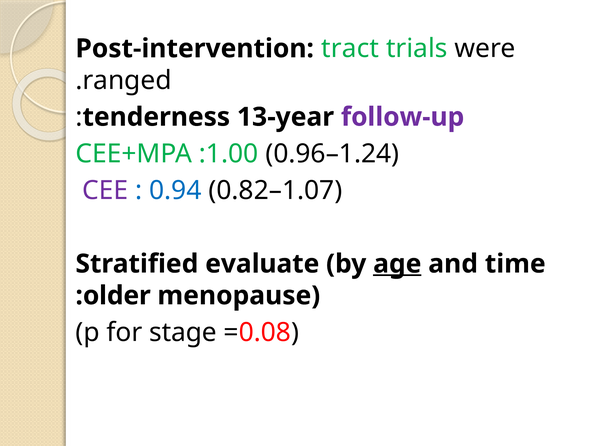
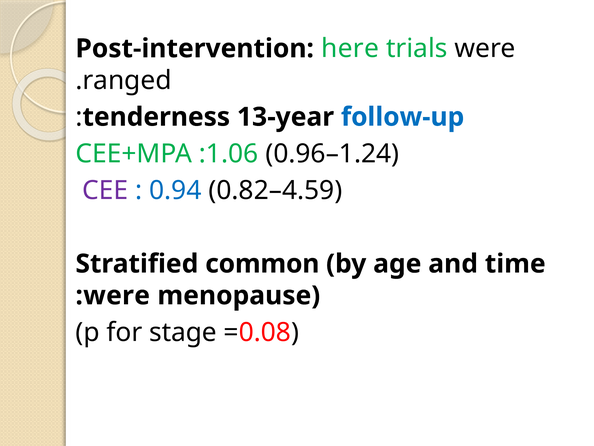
tract: tract -> here (350, 48)
follow-up colour: purple -> blue (403, 117)
:1.00: :1.00 -> :1.06 (229, 154)
0.82–1.07: 0.82–1.07 -> 0.82–4.59 (275, 190)
evaluate: evaluate -> common (262, 264)
age underline: present -> none (397, 264)
older: older -> were (117, 295)
